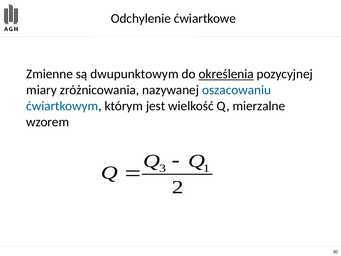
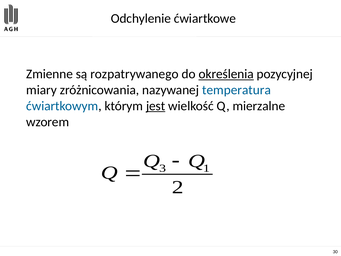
dwupunktowym: dwupunktowym -> rozpatrywanego (134, 74)
oszacowaniu: oszacowaniu -> temperatura (237, 90)
jest underline: none -> present (156, 106)
